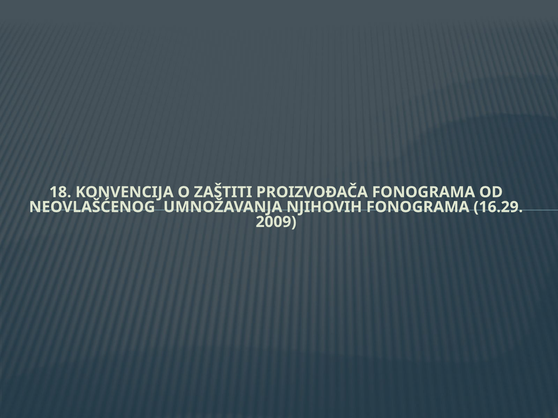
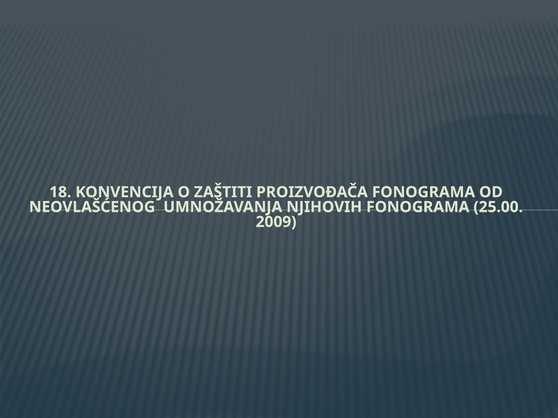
16.29: 16.29 -> 25.00 (498, 207)
